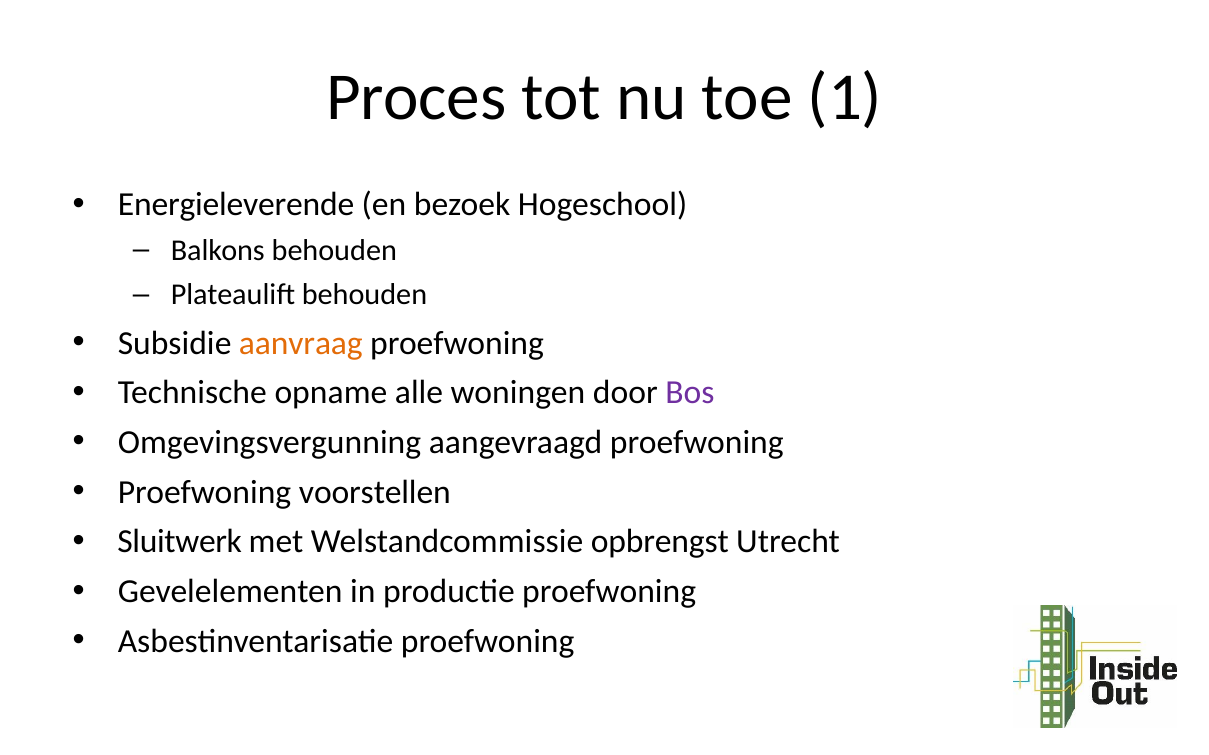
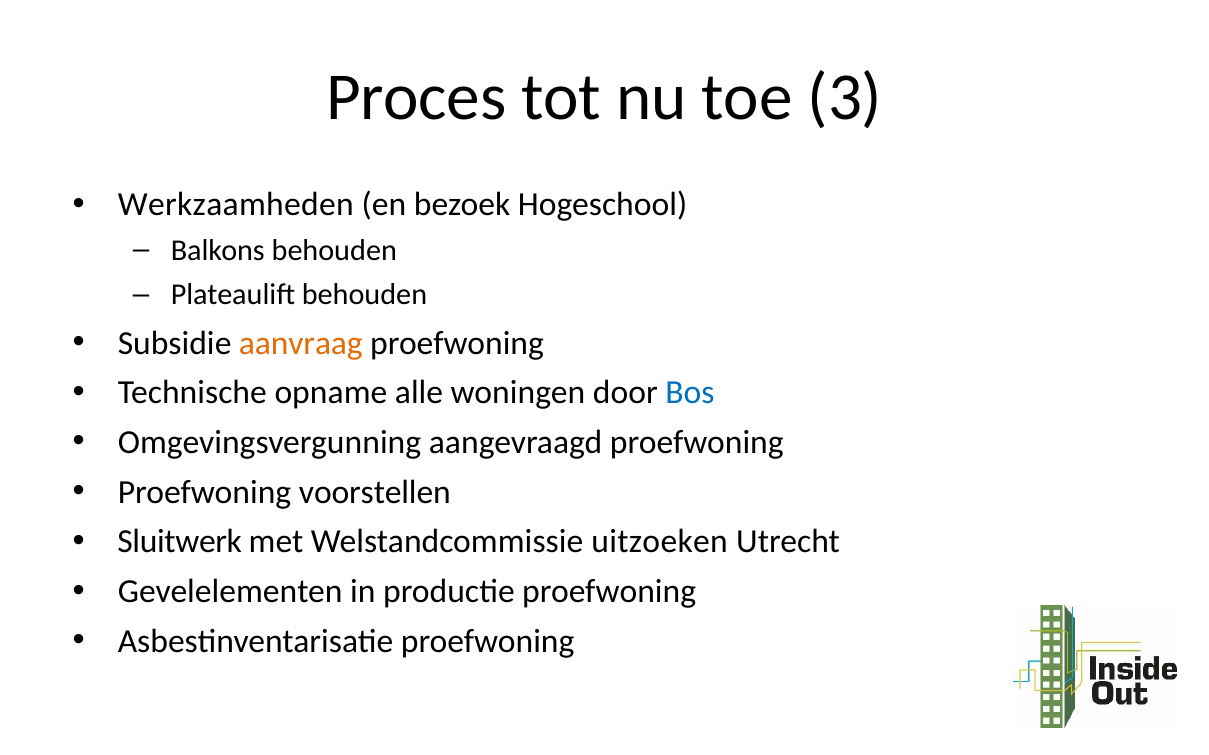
1: 1 -> 3 (845, 98)
Energieleverende: Energieleverende -> Werkzaamheden (236, 205)
Bos colour: purple -> blue (690, 393)
opbrengst: opbrengst -> uitzoeken (660, 542)
